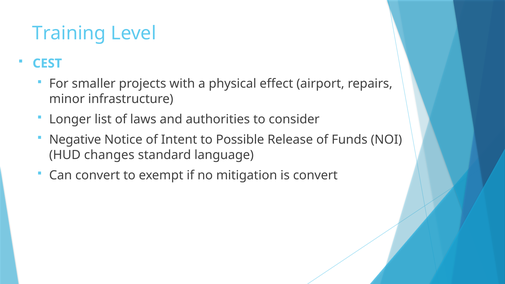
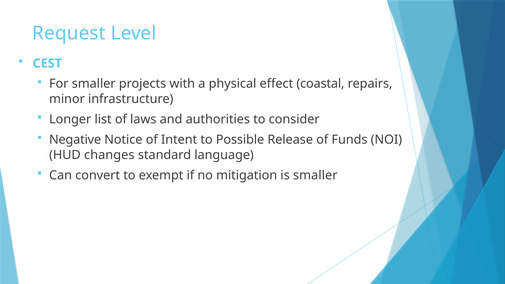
Training: Training -> Request (69, 33)
airport: airport -> coastal (320, 84)
is convert: convert -> smaller (315, 175)
